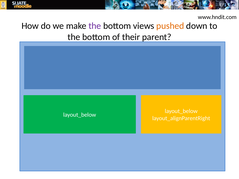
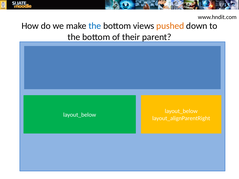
the colour: purple -> blue (95, 26)
